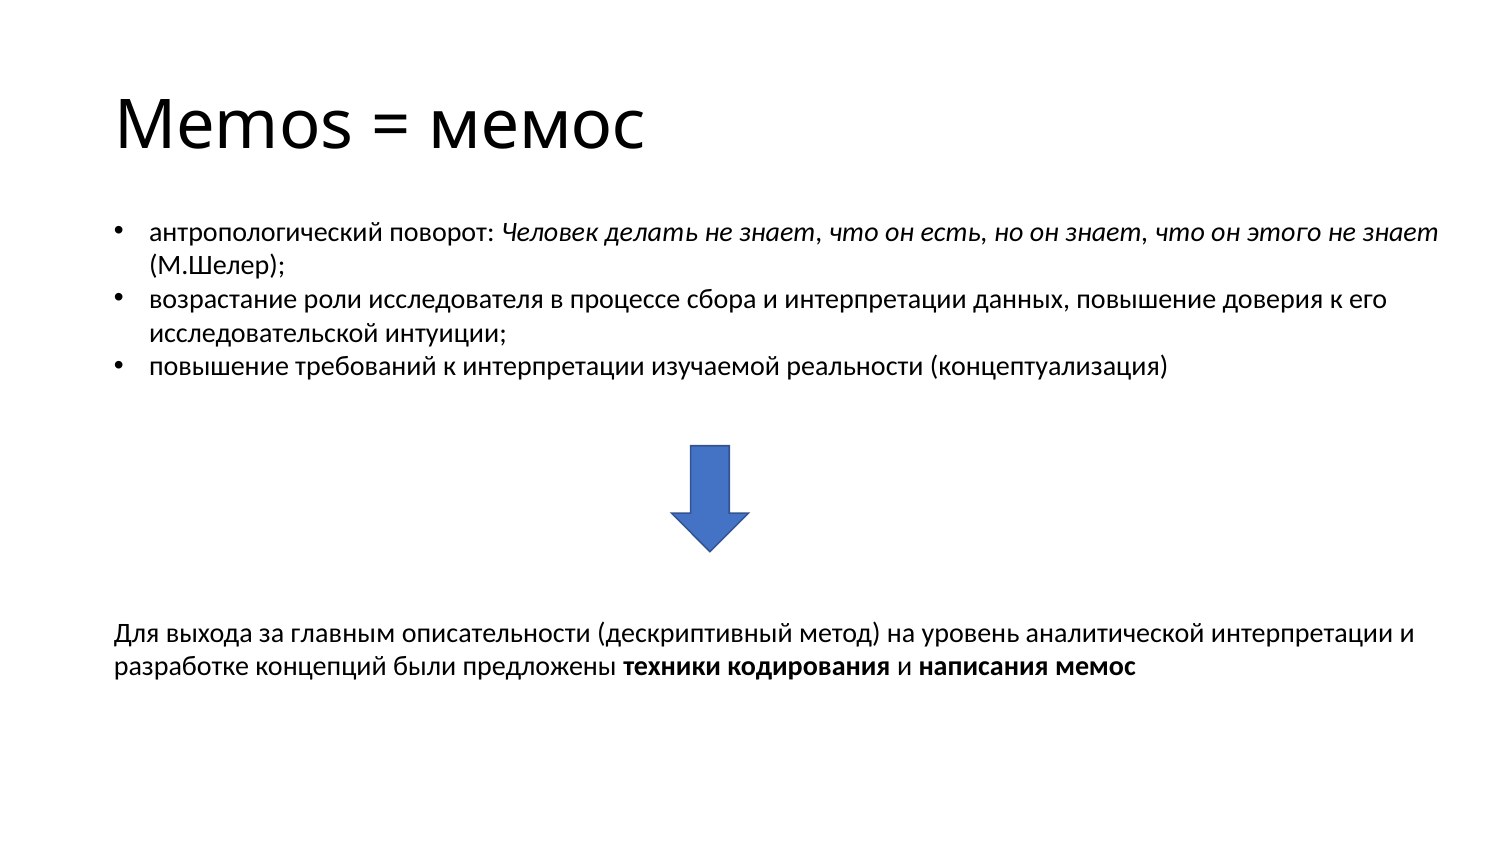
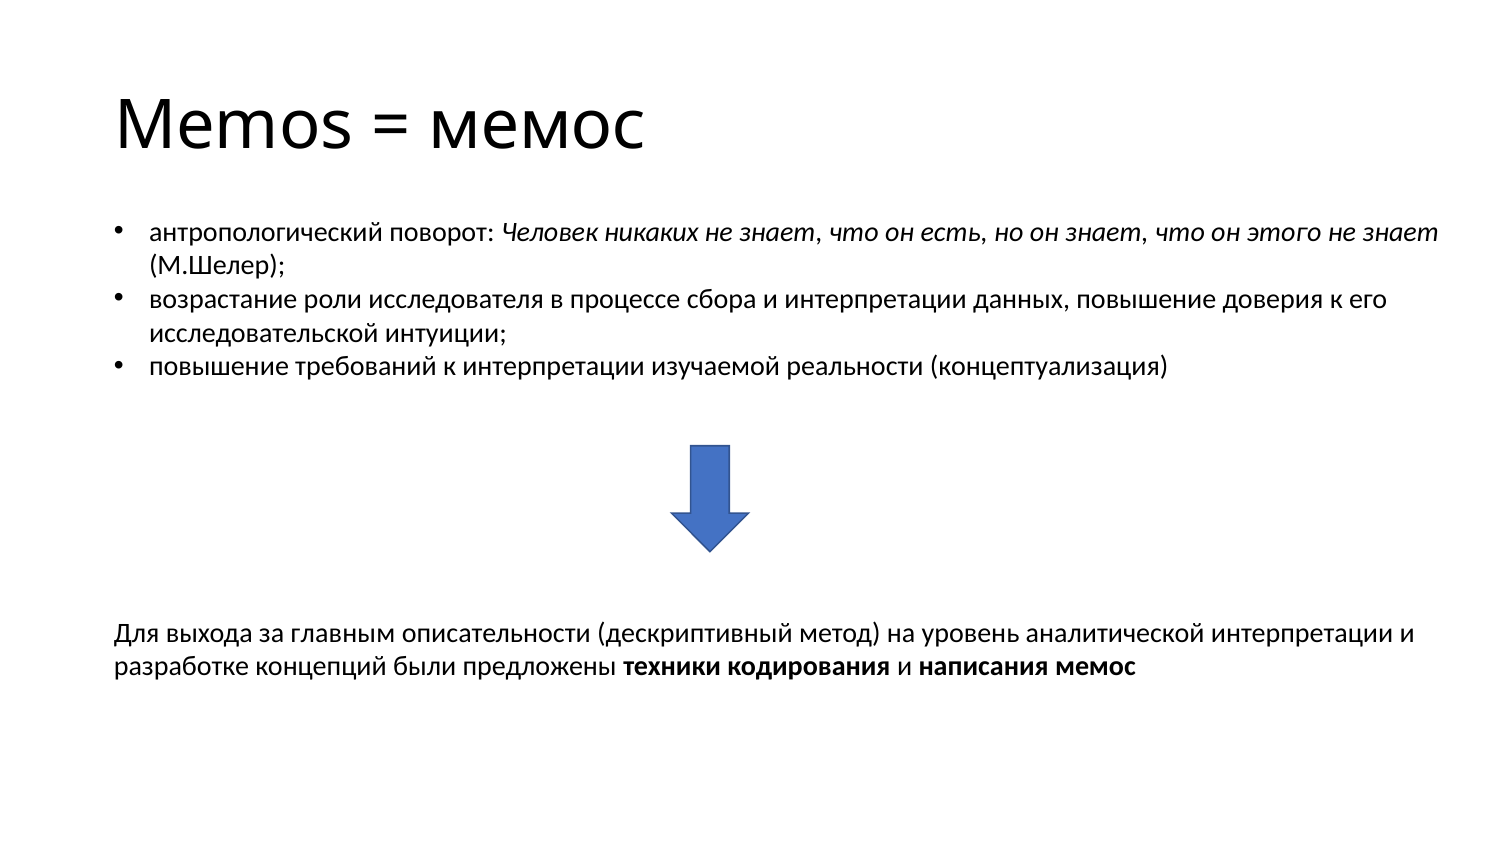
делать: делать -> никаких (652, 232)
